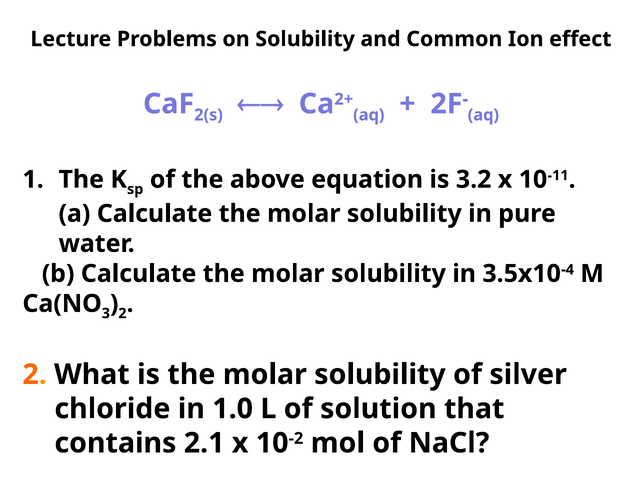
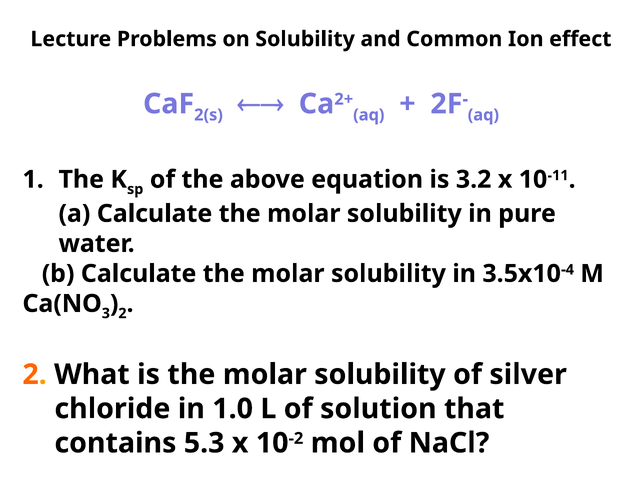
2.1: 2.1 -> 5.3 (204, 443)
